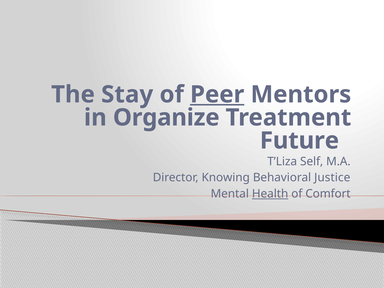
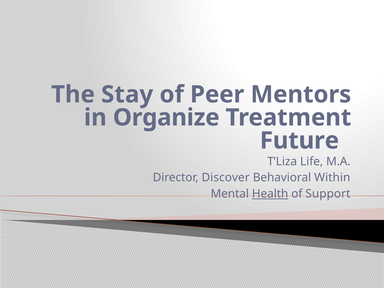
Peer underline: present -> none (217, 95)
Self: Self -> Life (312, 161)
Knowing: Knowing -> Discover (226, 178)
Justice: Justice -> Within (332, 178)
Comfort: Comfort -> Support (328, 194)
